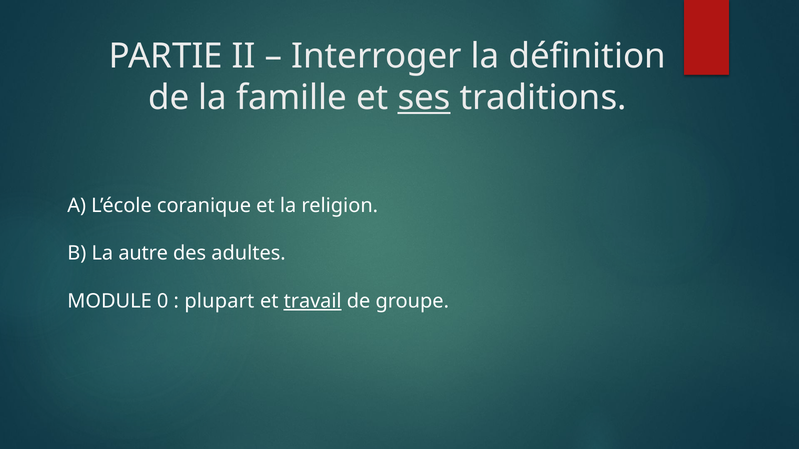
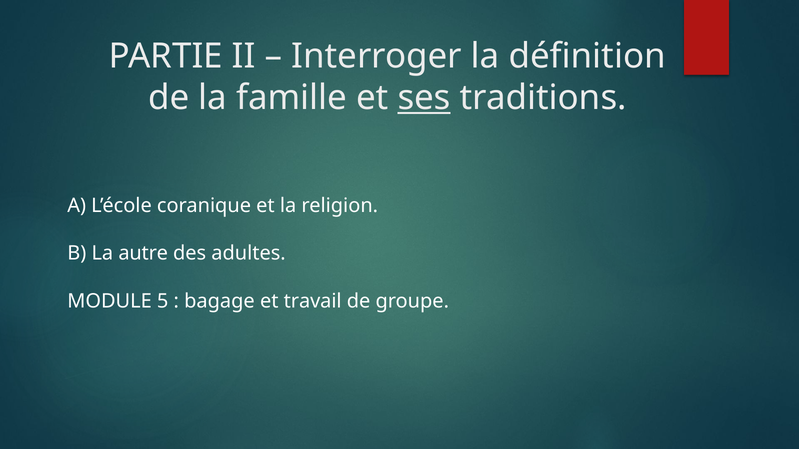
0: 0 -> 5 (163, 302)
plupart: plupart -> bagage (219, 302)
travail underline: present -> none (313, 302)
